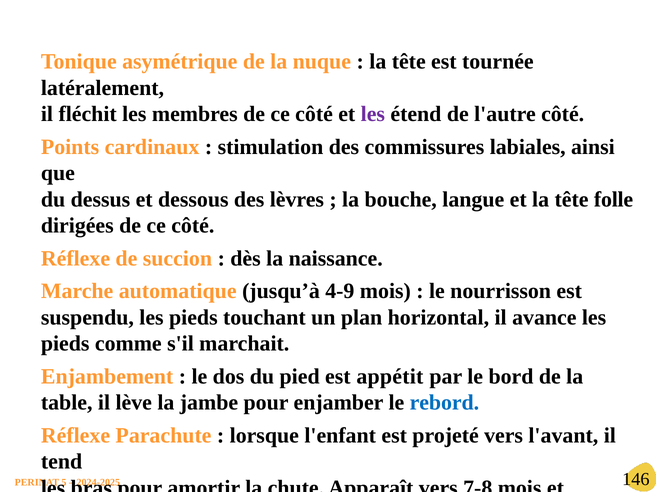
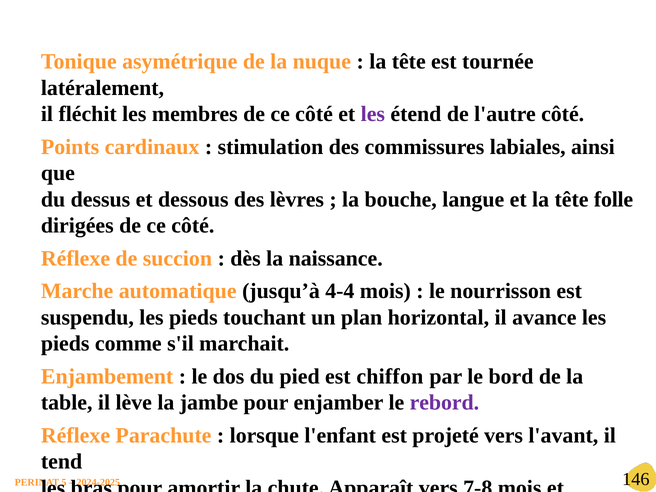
4-9: 4-9 -> 4-4 (340, 291)
appétit: appétit -> chiffon (390, 376)
rebord colour: blue -> purple (444, 403)
